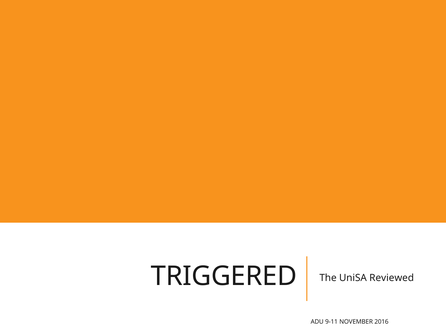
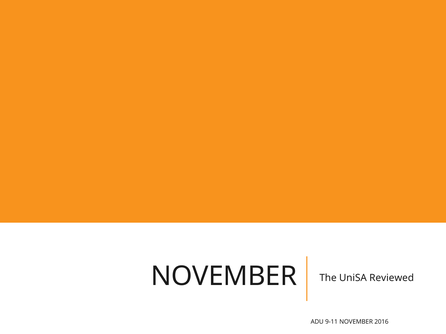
TRIGGERED: TRIGGERED -> NOVEMBER (224, 276)
